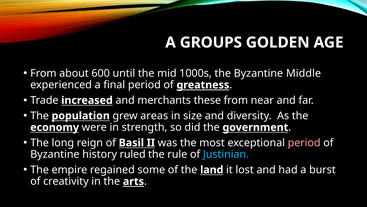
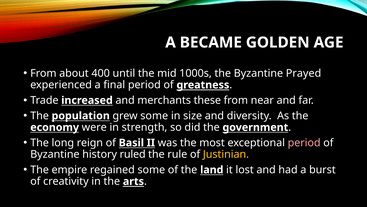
GROUPS: GROUPS -> BECAME (211, 42)
600: 600 -> 400 (101, 73)
Middle: Middle -> Prayed (304, 73)
grew areas: areas -> some (154, 115)
Justinian colour: light blue -> yellow (226, 154)
